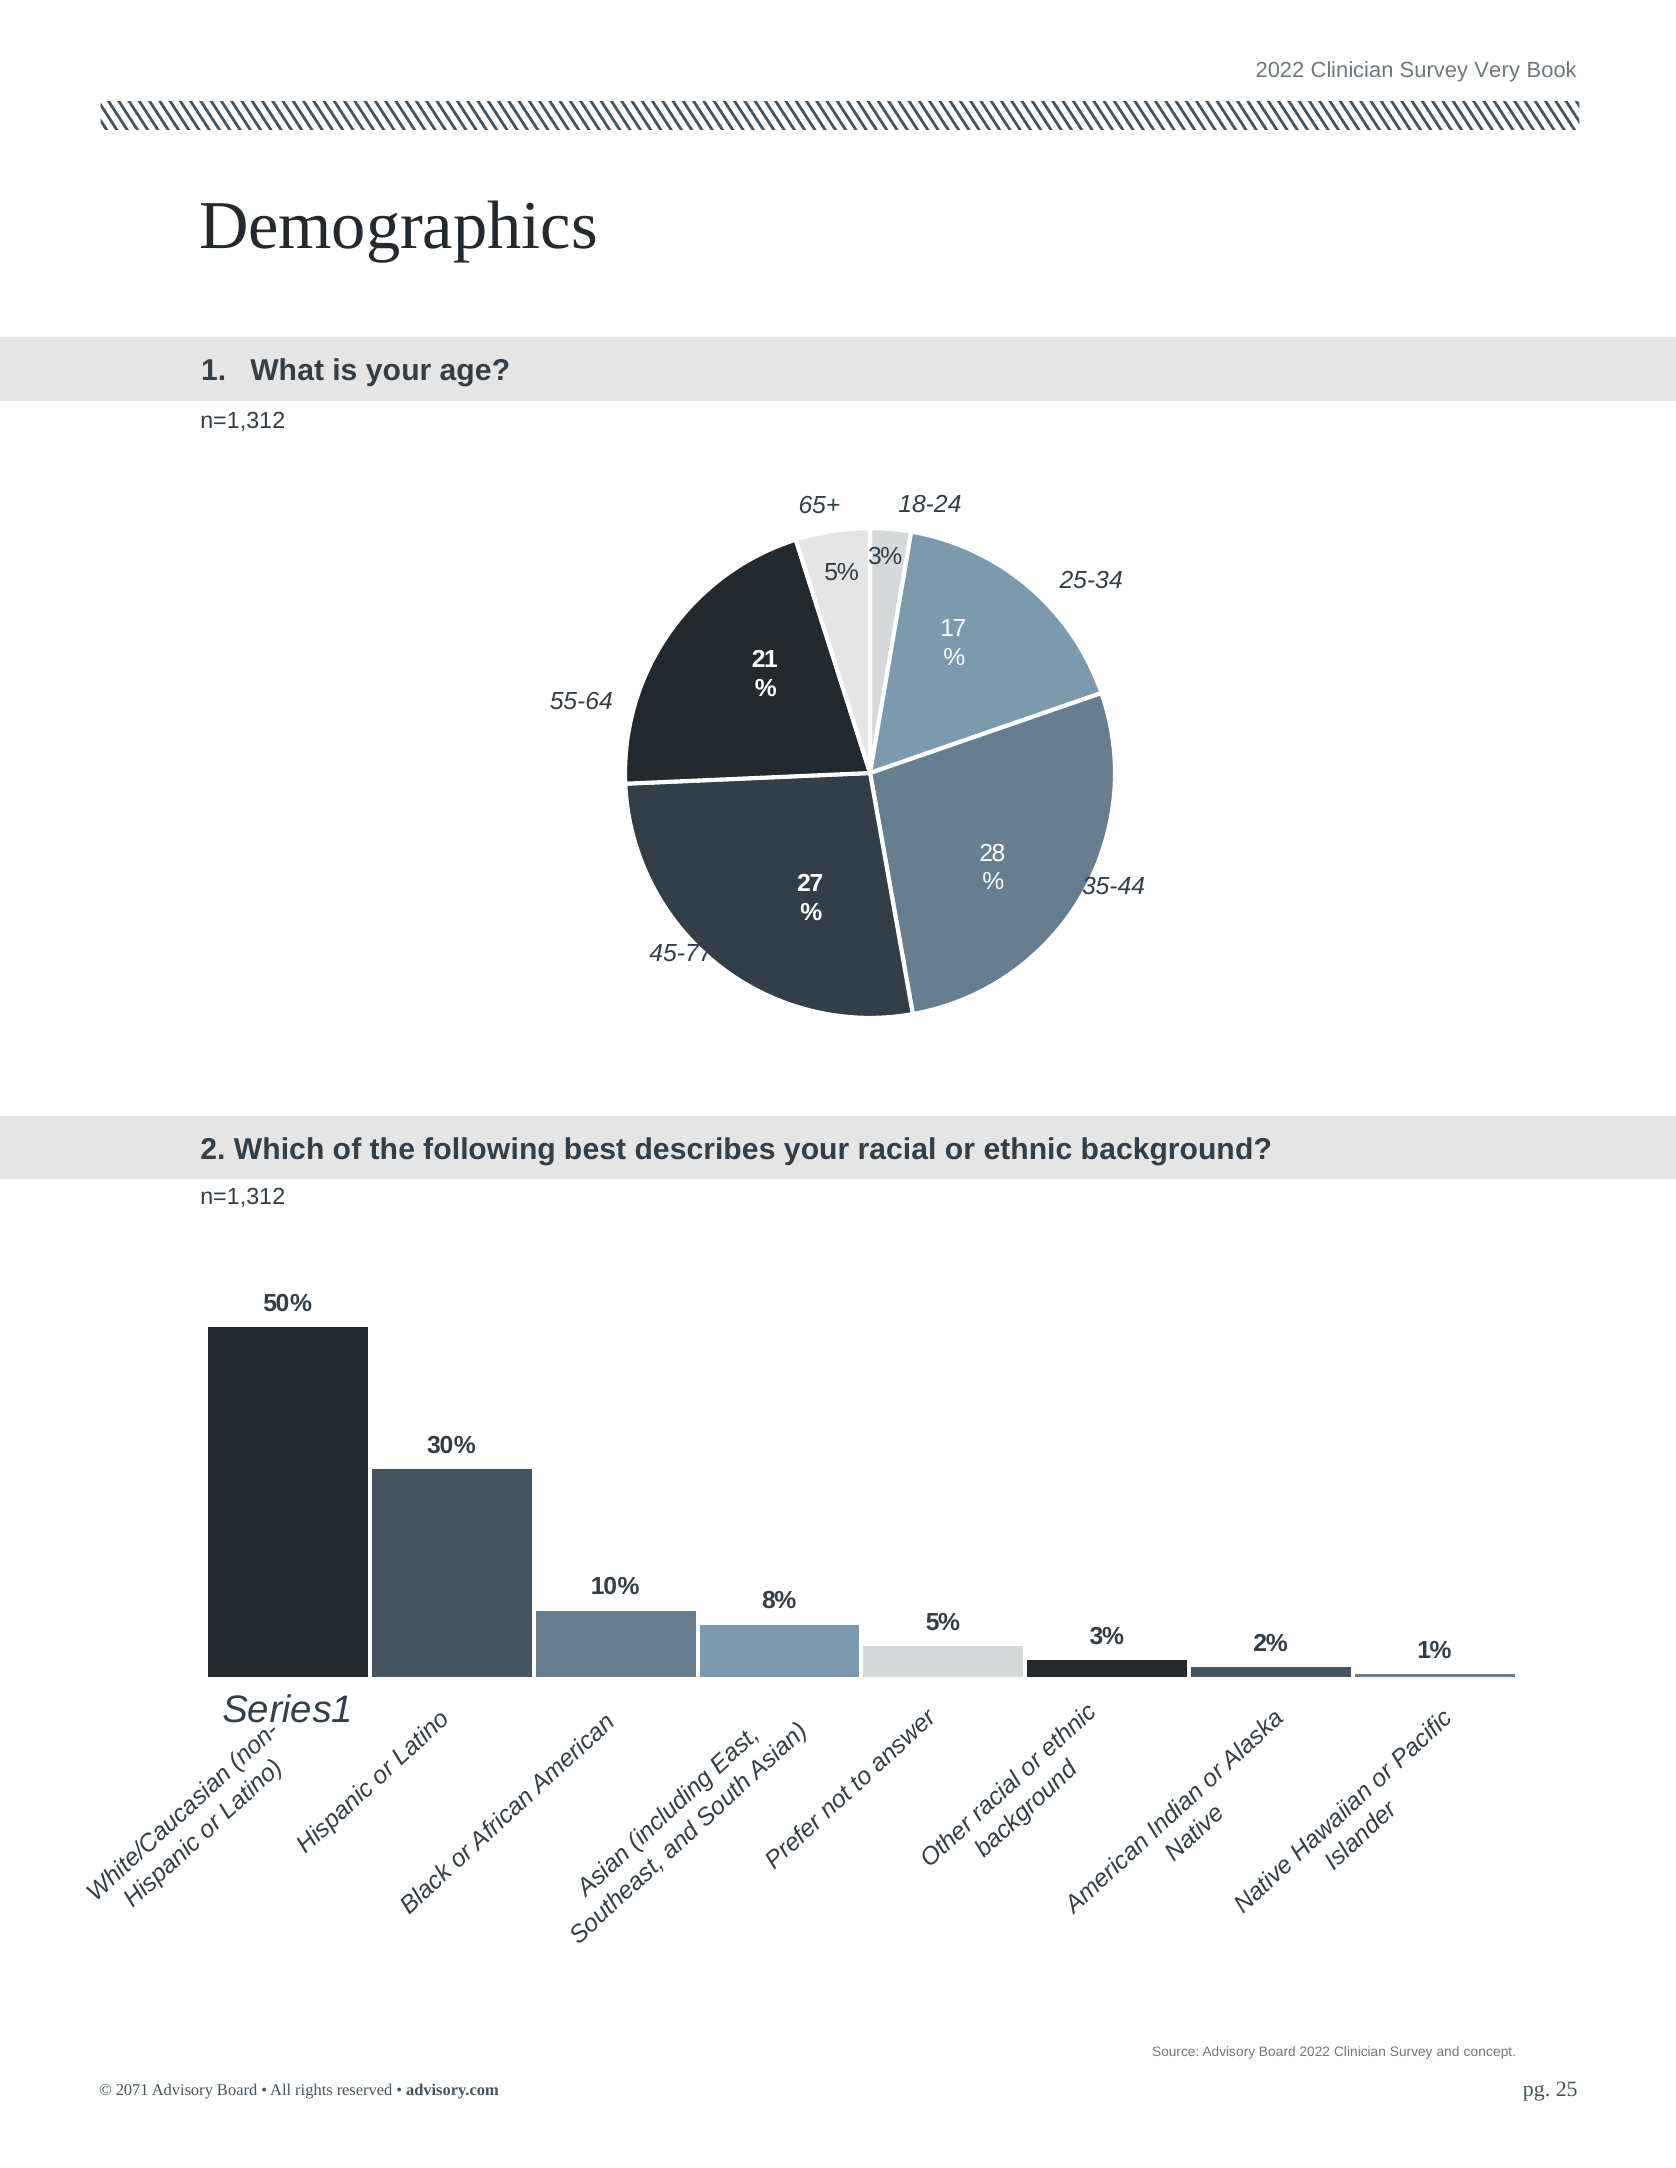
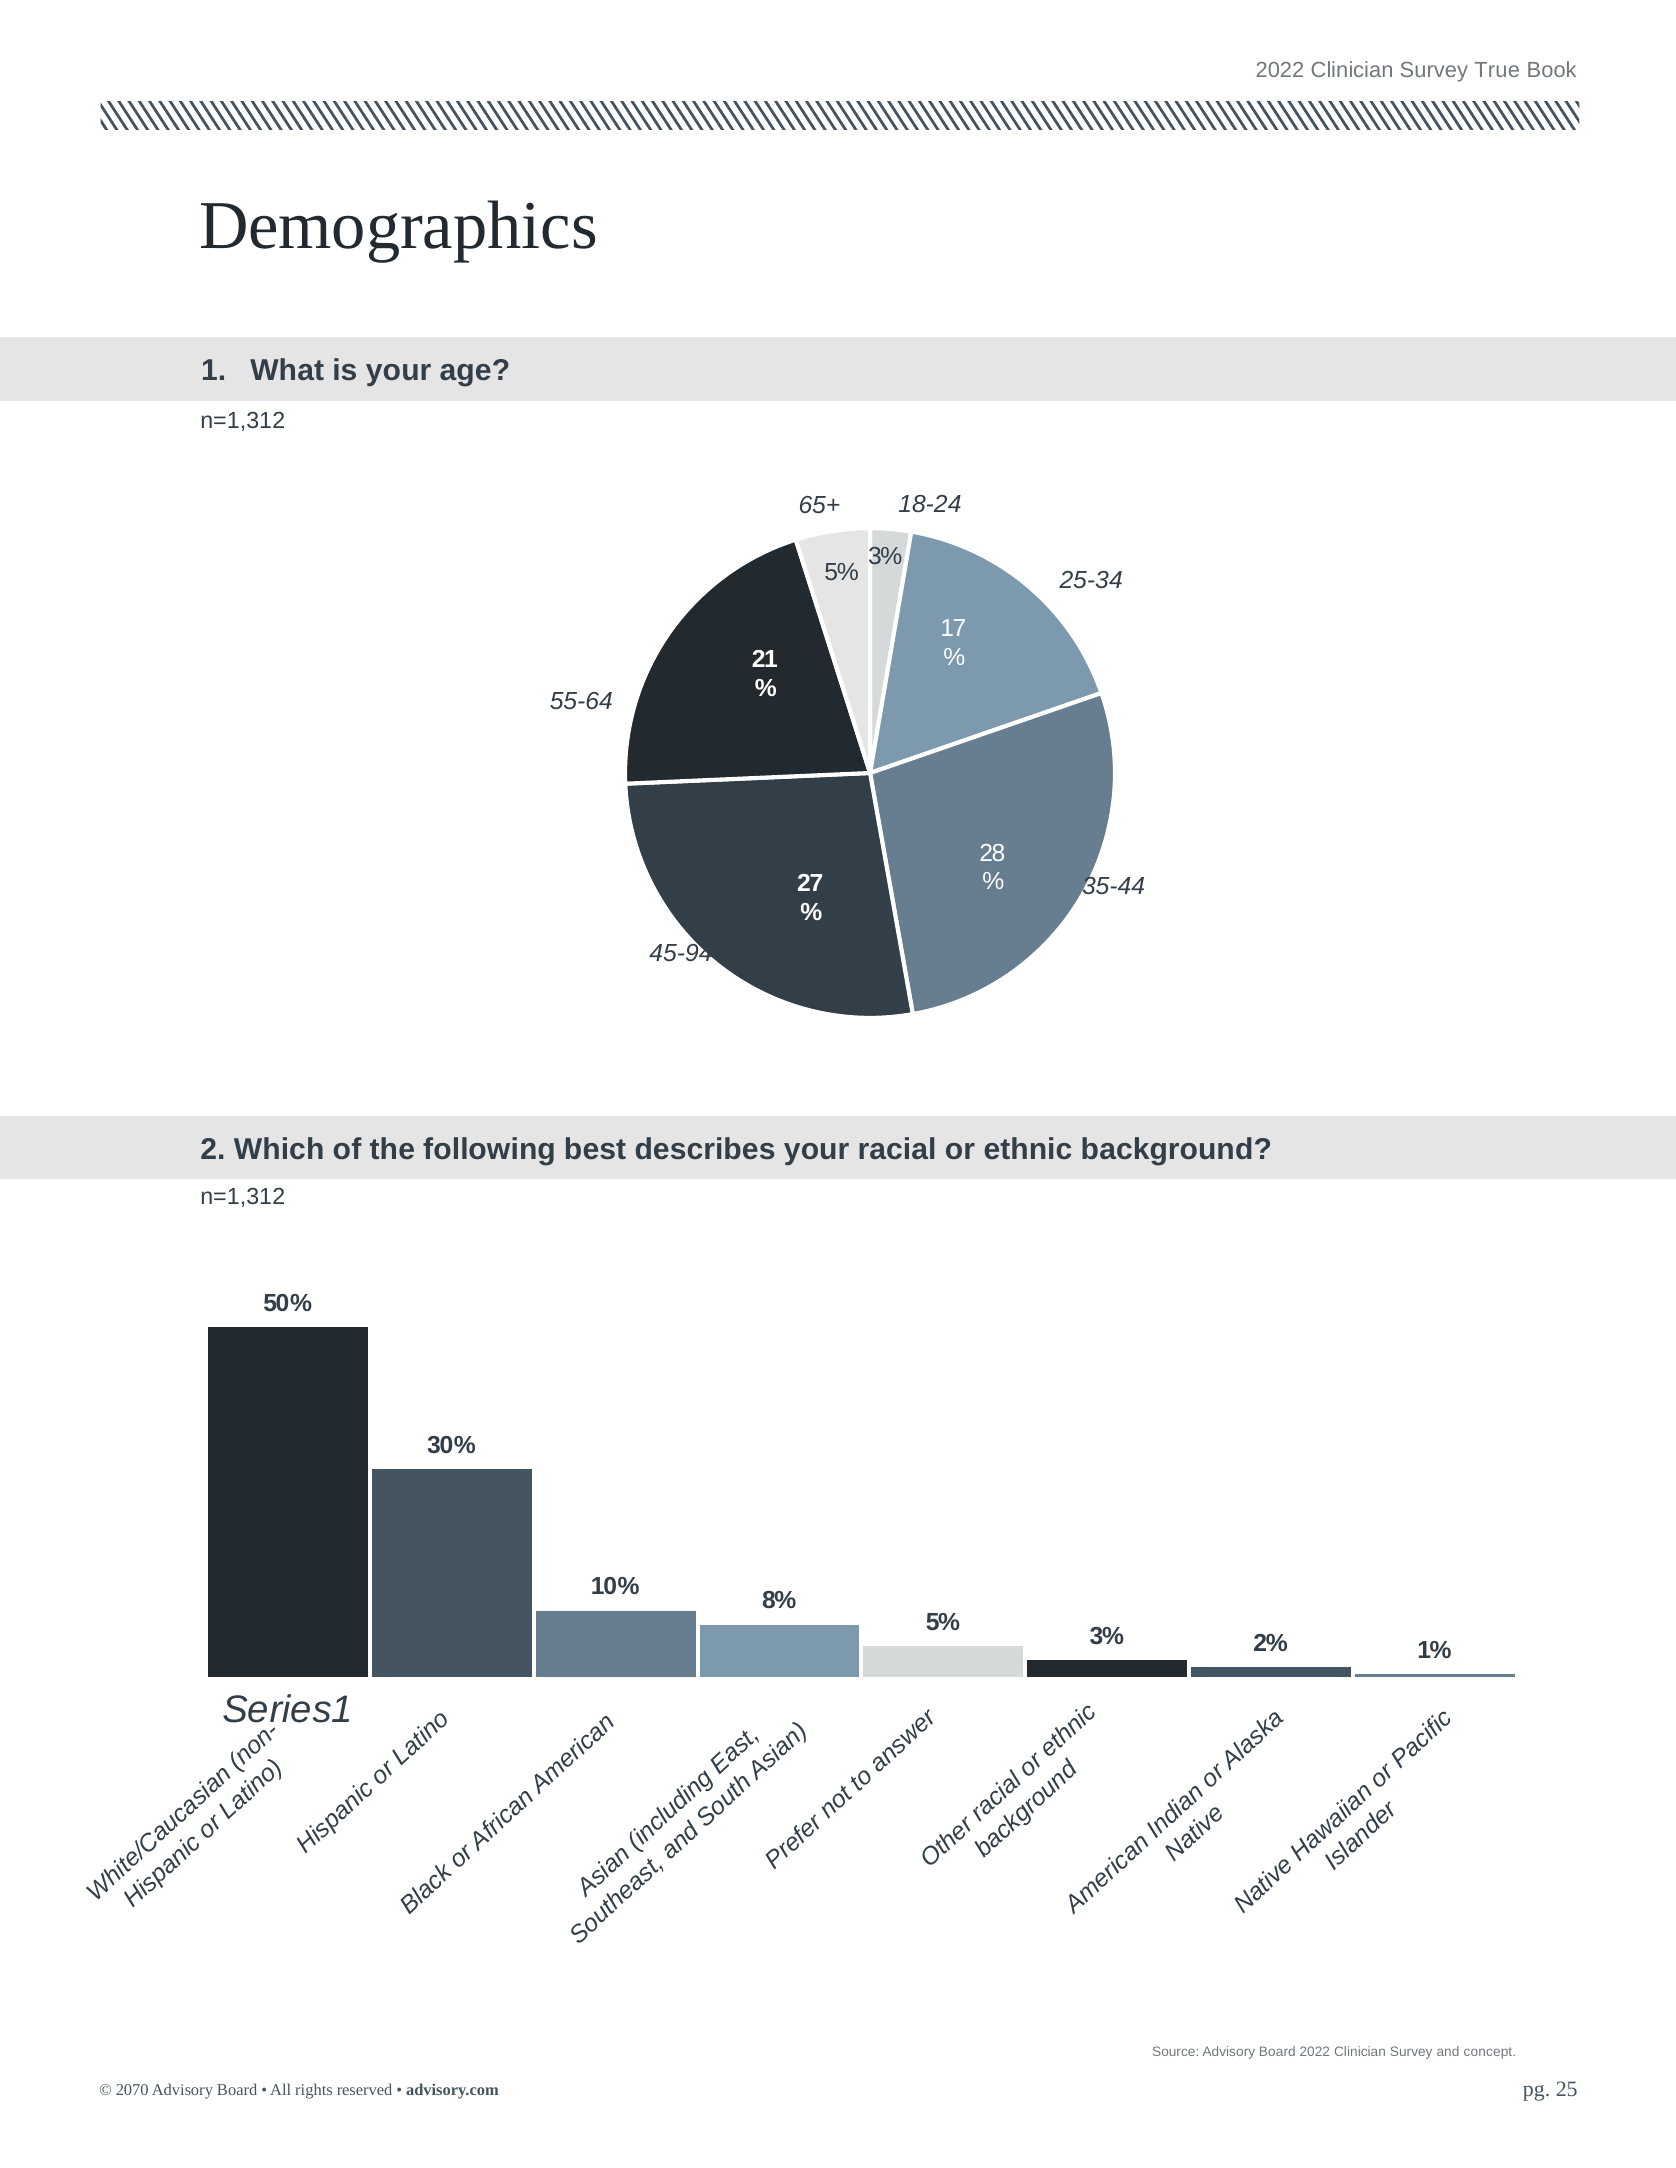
Very: Very -> True (1497, 71)
45-77: 45-77 -> 45-94 (681, 954)
2071: 2071 -> 2070 (132, 2091)
